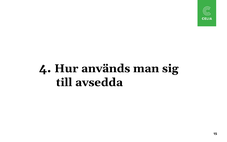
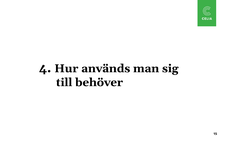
avsedda: avsedda -> behöver (99, 82)
